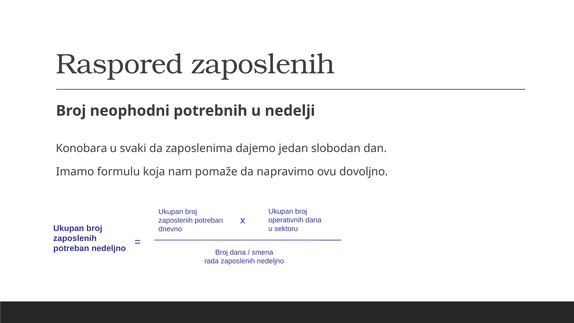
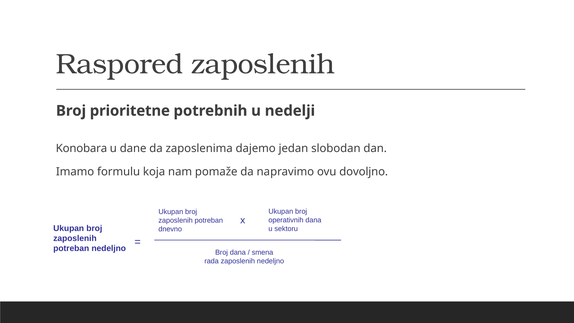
neophodni: neophodni -> prioritetne (130, 111)
svaki: svaki -> dane (133, 148)
